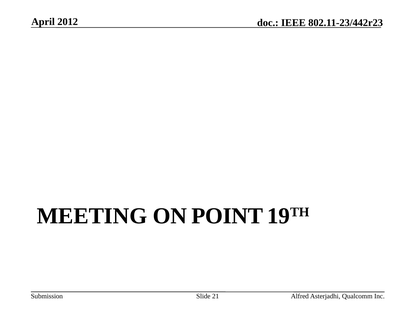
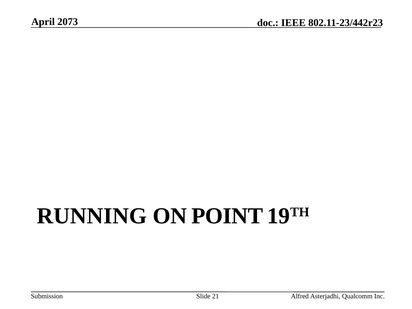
2012: 2012 -> 2073 (68, 22)
MEETING: MEETING -> RUNNING (92, 216)
